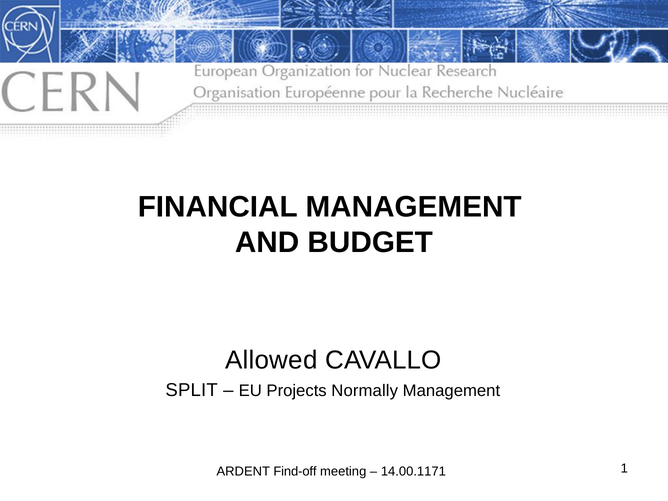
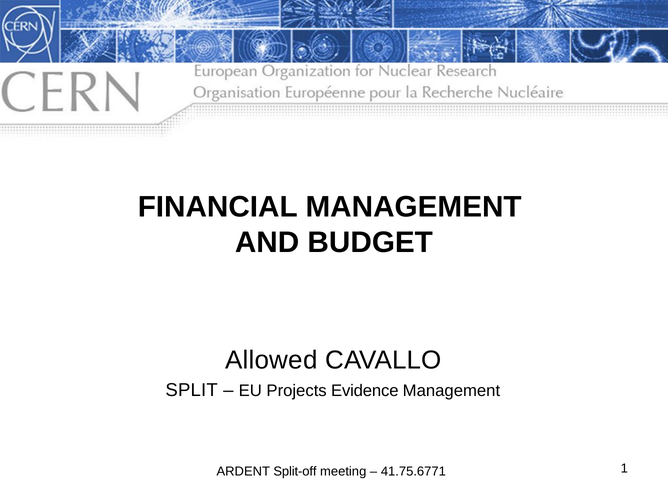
Normally: Normally -> Evidence (365, 391)
Find-off: Find-off -> Split-off (295, 471)
14.00.1171: 14.00.1171 -> 41.75.6771 (413, 471)
